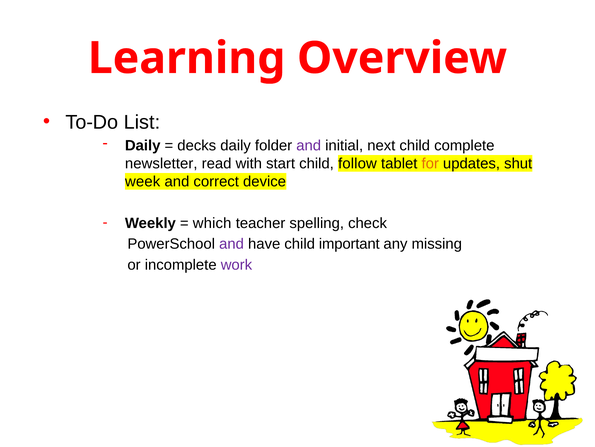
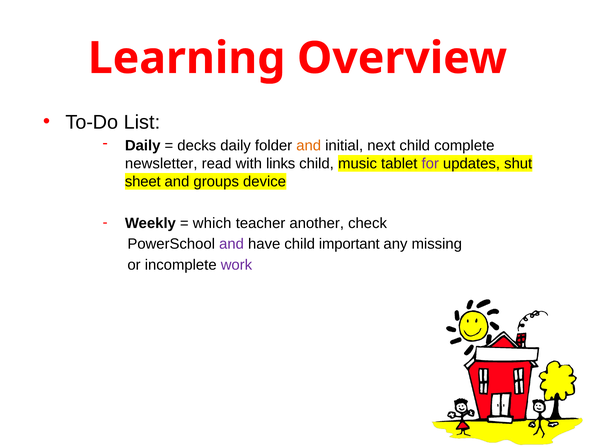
and colour: purple -> orange (309, 145)
start: start -> links (281, 163)
follow: follow -> music (358, 163)
for colour: orange -> purple (430, 163)
week: week -> sheet (143, 181)
correct: correct -> groups (216, 181)
spelling: spelling -> another (317, 223)
